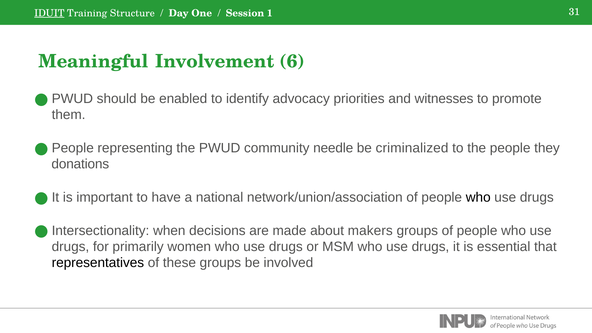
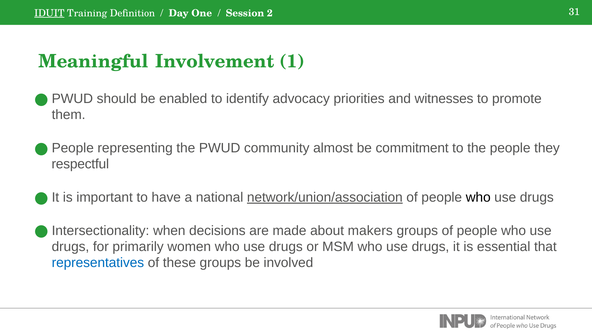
Structure: Structure -> Definition (132, 13)
1: 1 -> 2 (270, 13)
6: 6 -> 1 (292, 61)
needle: needle -> almost (333, 148)
criminalized: criminalized -> commitment (412, 148)
donations: donations -> respectful (80, 164)
network/union/association underline: none -> present (325, 197)
representatives colour: black -> blue (98, 263)
